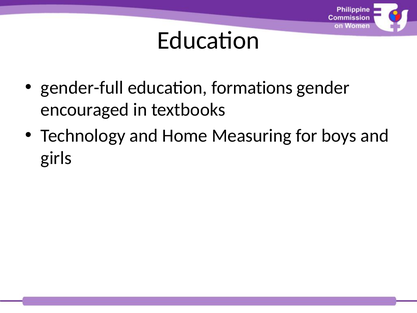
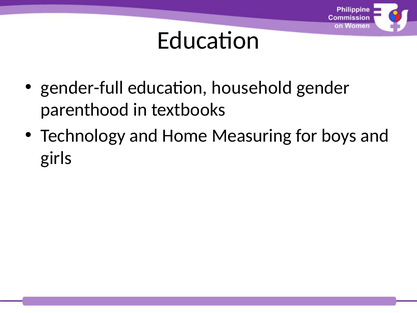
formations: formations -> household (252, 87)
encouraged: encouraged -> parenthood (85, 110)
